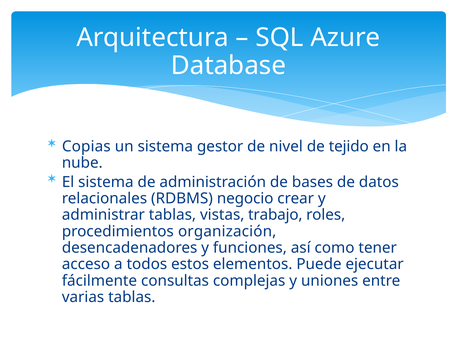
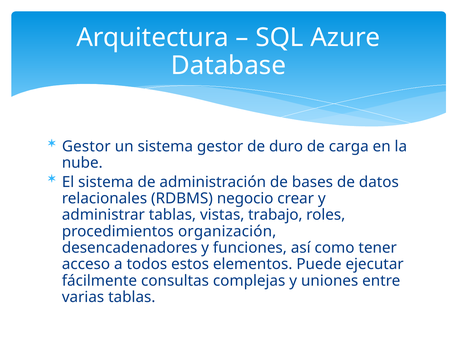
Copias: Copias -> Gestor (86, 146)
nivel: nivel -> duro (286, 146)
tejido: tejido -> carga (349, 146)
